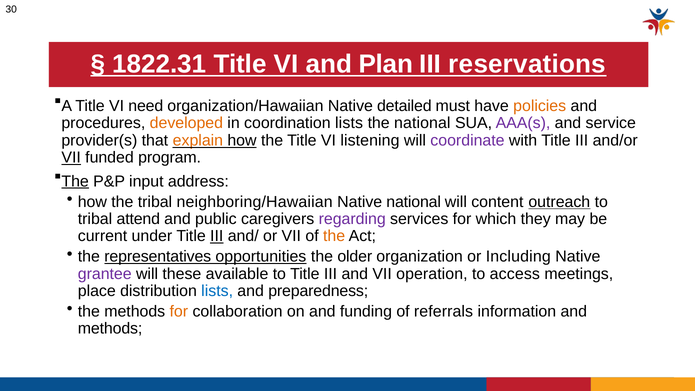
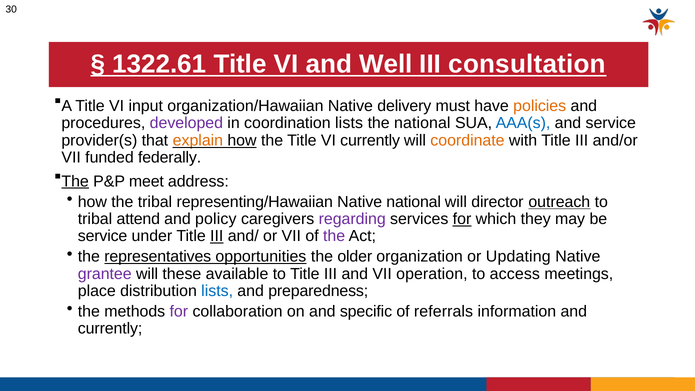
1822.31: 1822.31 -> 1322.61 (159, 64)
Plan: Plan -> Well (386, 64)
reservations: reservations -> consultation (527, 64)
need: need -> input (146, 106)
detailed: detailed -> delivery (404, 106)
developed colour: orange -> purple (186, 123)
AAA(s colour: purple -> blue (523, 123)
VI listening: listening -> currently (370, 140)
coordinate colour: purple -> orange (467, 140)
VII underline: present -> none (71, 158)
program: program -> federally (170, 158)
input: input -> meet (146, 181)
neighboring/Hawaiian: neighboring/Hawaiian -> representing/Hawaiian (255, 202)
content: content -> director (497, 202)
public: public -> policy (216, 219)
for underline: none -> present (462, 219)
current: current -> service (103, 236)
the colour: orange -> purple (334, 236)
Including: Including -> Updating (518, 257)
for colour: orange -> purple (179, 311)
funding: funding -> specific (366, 311)
methods: methods -> currently (110, 329)
